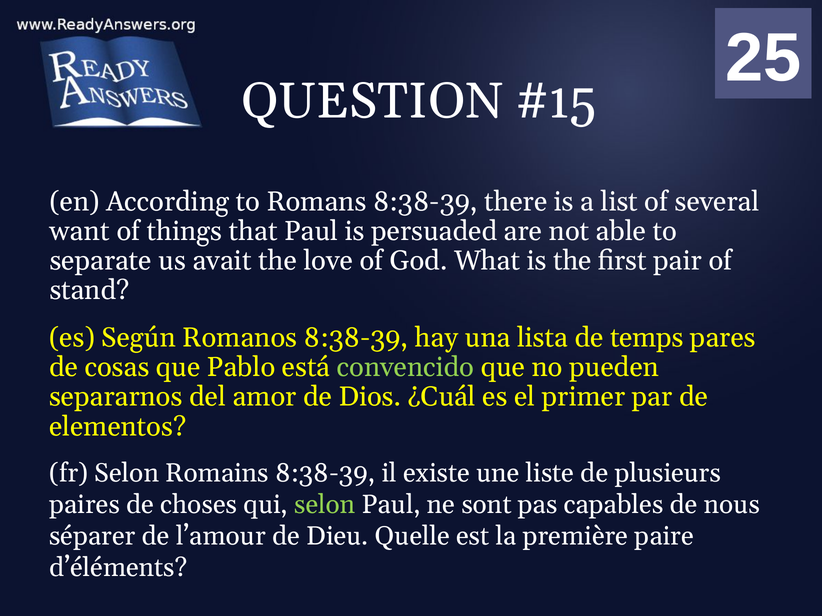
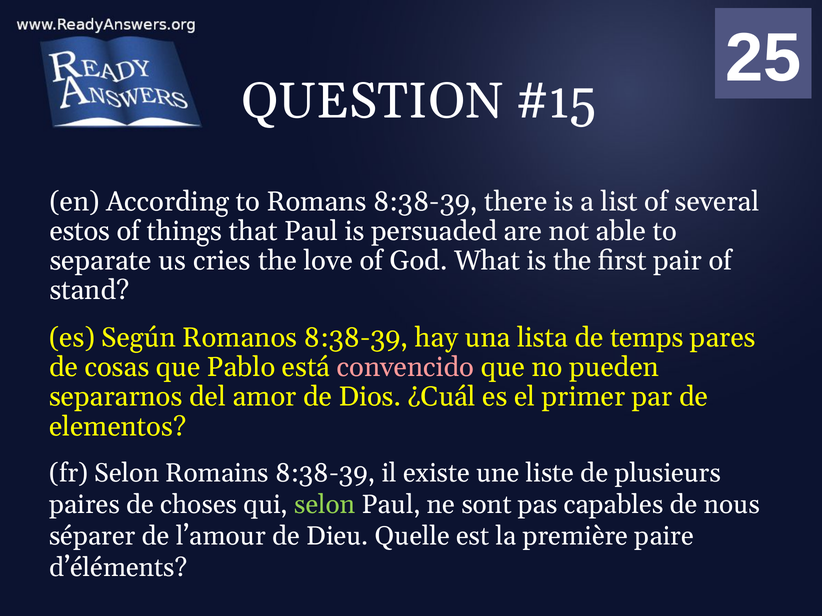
want: want -> estos (80, 231)
avait: avait -> cries (222, 261)
convencido colour: light green -> pink (406, 368)
